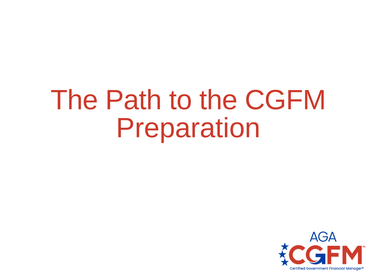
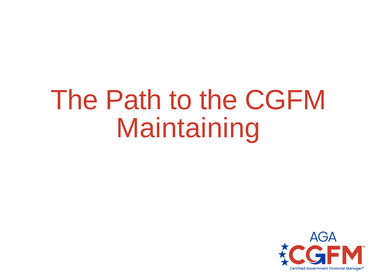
Preparation: Preparation -> Maintaining (188, 128)
